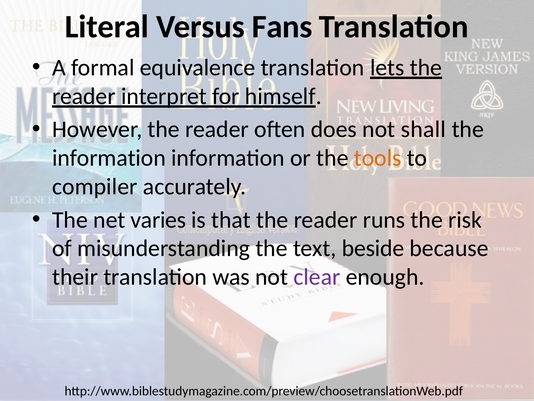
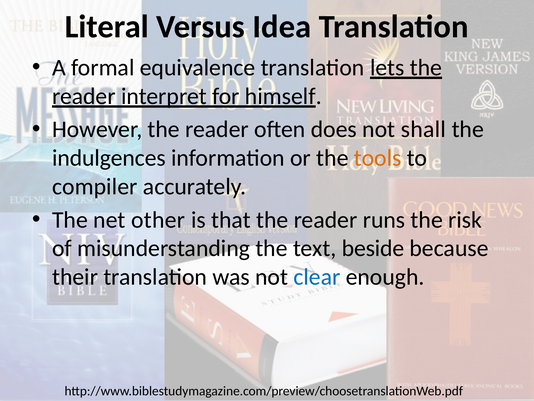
Fans: Fans -> Idea (282, 27)
information: information -> indulgences (109, 158)
varies: varies -> other (158, 220)
clear colour: purple -> blue (317, 277)
